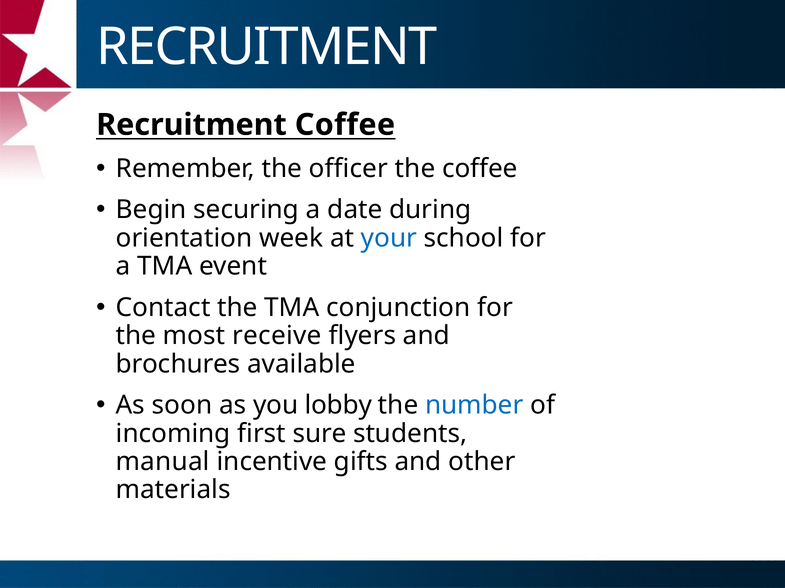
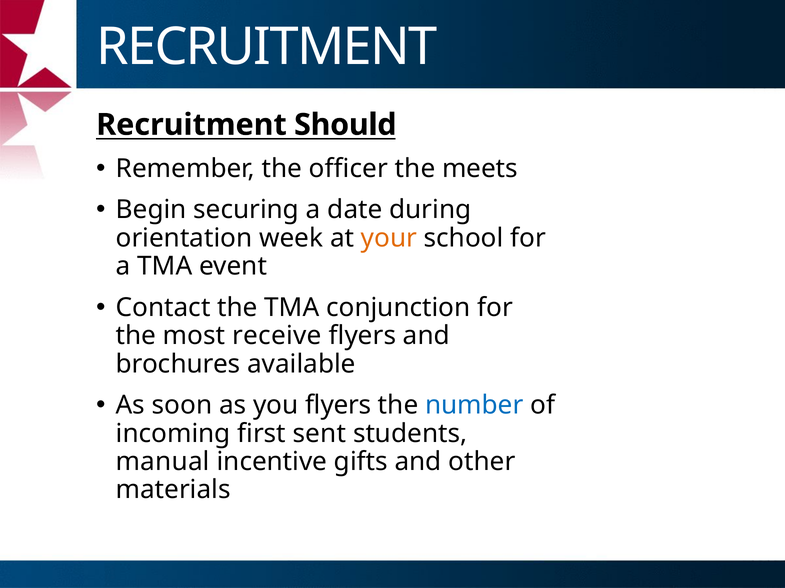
Recruitment Coffee: Coffee -> Should (345, 125)
the coffee: coffee -> meets (480, 169)
your colour: blue -> orange (389, 238)
you lobby: lobby -> flyers (338, 406)
sure: sure -> sent (319, 434)
